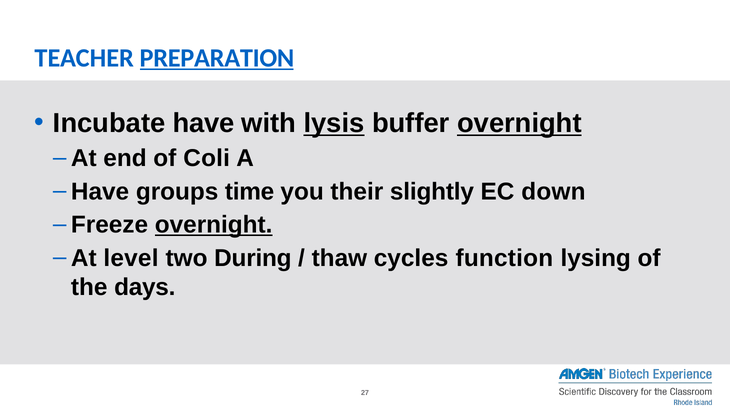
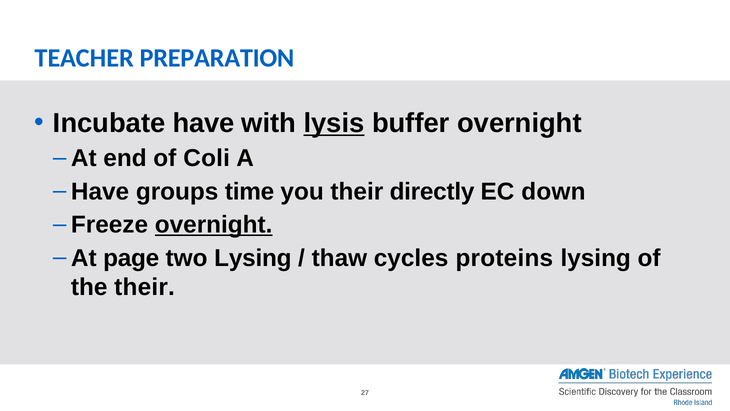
PREPARATION underline: present -> none (217, 58)
overnight underline: present -> none (519, 123)
slightly: slightly -> directly (432, 191)
level: level -> page (131, 258)
two During: During -> Lysing (253, 258)
function: function -> proteins (504, 258)
the days: days -> their (145, 287)
